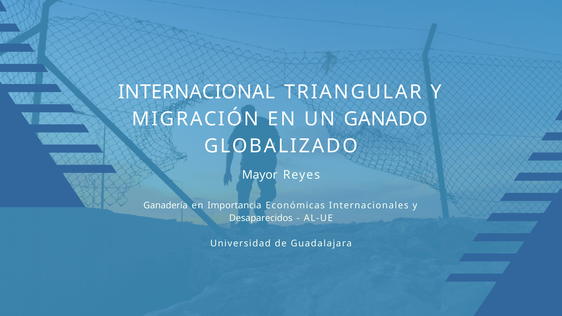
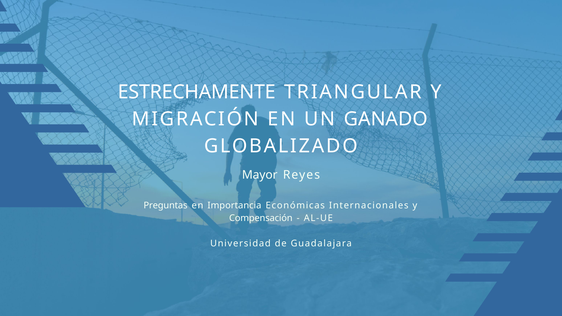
INTERNACIONAL: INTERNACIONAL -> ESTRECHAMENTE (197, 92)
Ganadería: Ganadería -> Preguntas (166, 206)
Desaparecidos: Desaparecidos -> Compensación (261, 218)
